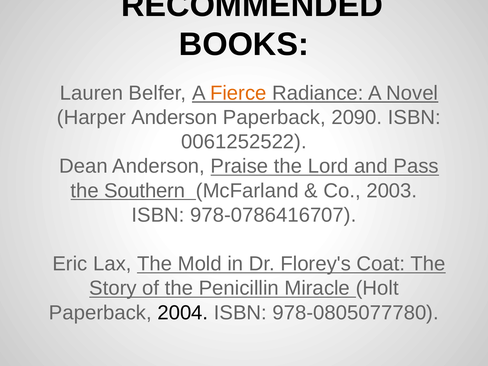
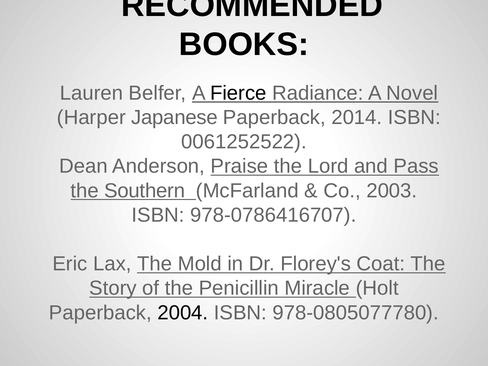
Fierce colour: orange -> black (238, 93)
Harper Anderson: Anderson -> Japanese (174, 117)
2090: 2090 -> 2014 (357, 117)
